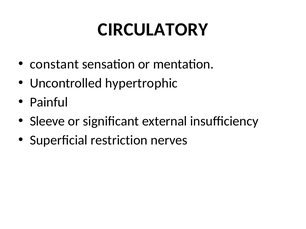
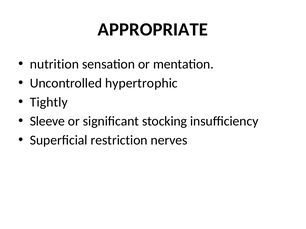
CIRCULATORY: CIRCULATORY -> APPROPRIATE (153, 30)
constant: constant -> nutrition (54, 64)
Painful: Painful -> Tightly (49, 102)
external: external -> stocking (165, 121)
